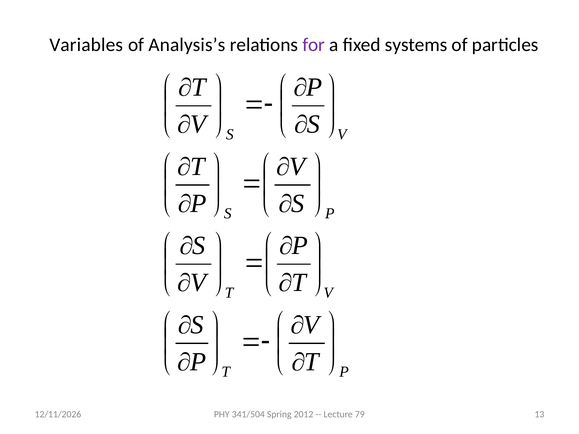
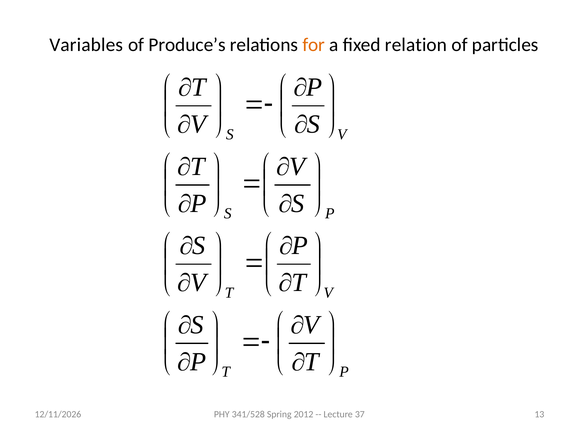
Analysis’s: Analysis’s -> Produce’s (187, 45)
for colour: purple -> orange (314, 45)
systems: systems -> relation (416, 45)
341/504: 341/504 -> 341/528 (248, 415)
79: 79 -> 37 (360, 415)
